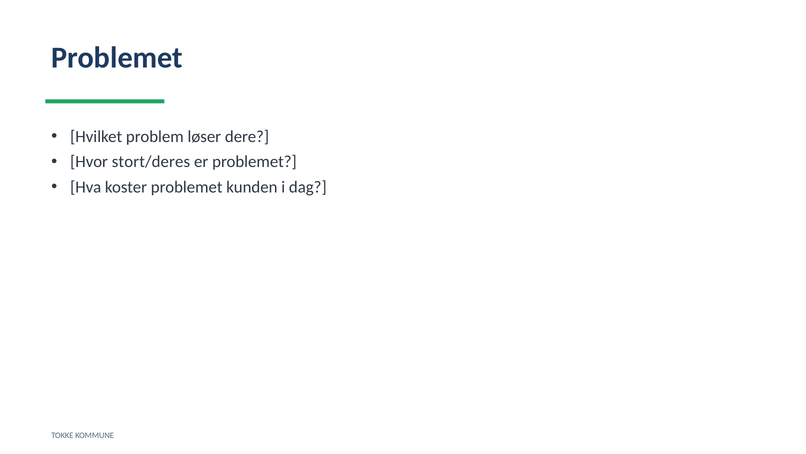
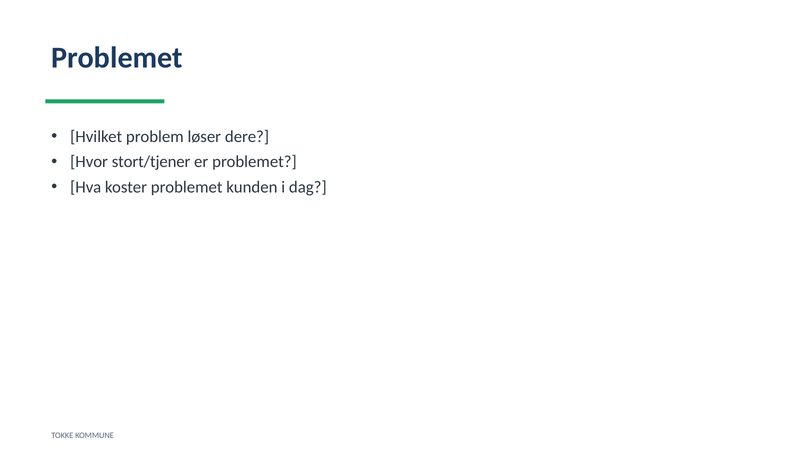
stort/deres: stort/deres -> stort/tjener (151, 162)
